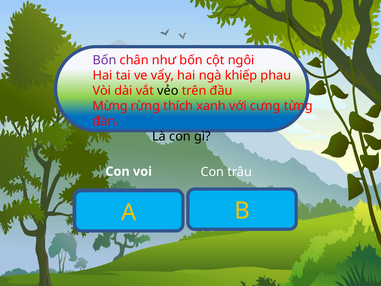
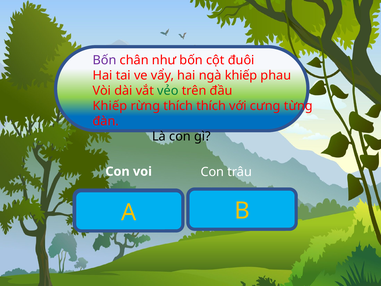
ngôi: ngôi -> đuôi (241, 60)
vẻo colour: black -> green (168, 91)
Mừng: Mừng -> Khiếp (110, 106)
thích xanh: xanh -> thích (211, 106)
